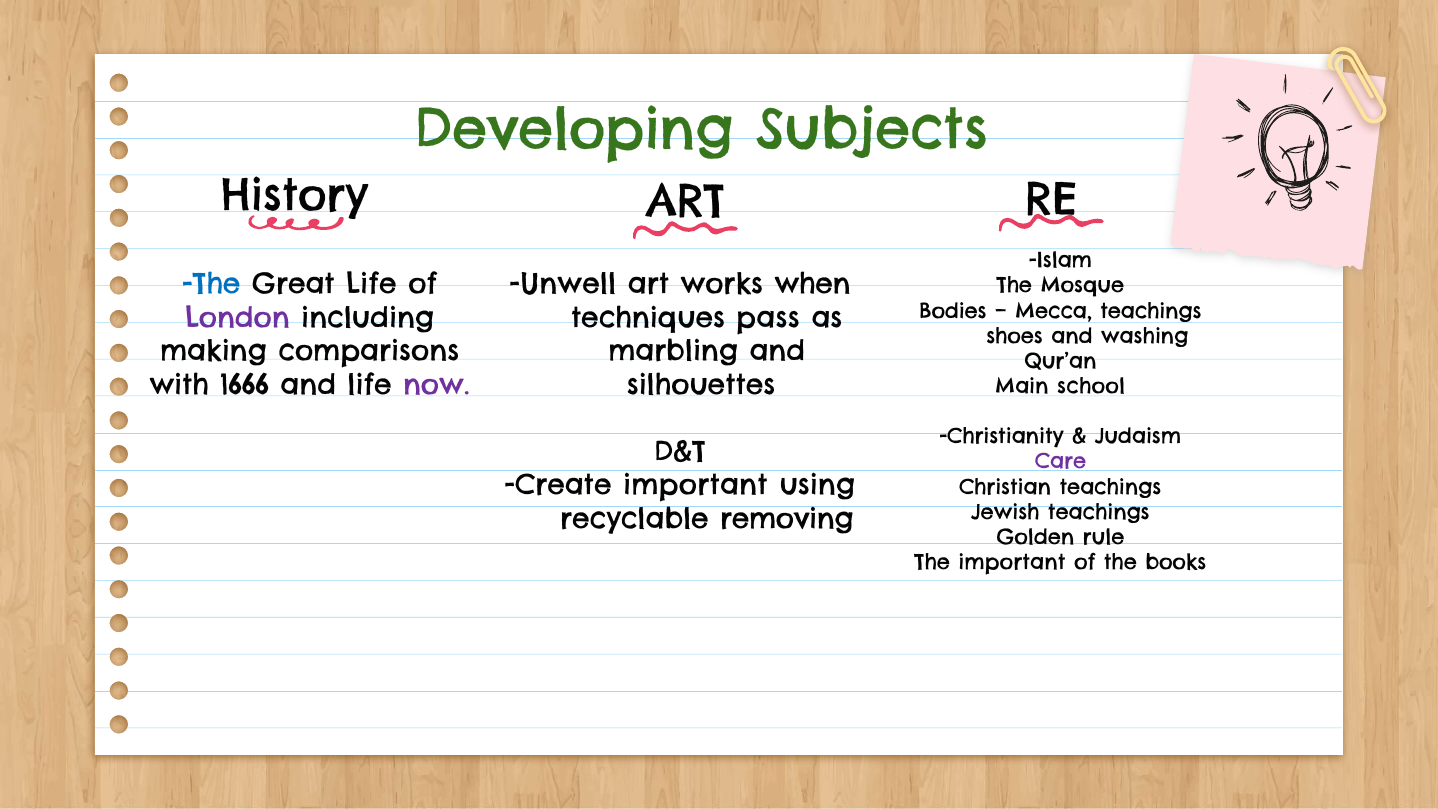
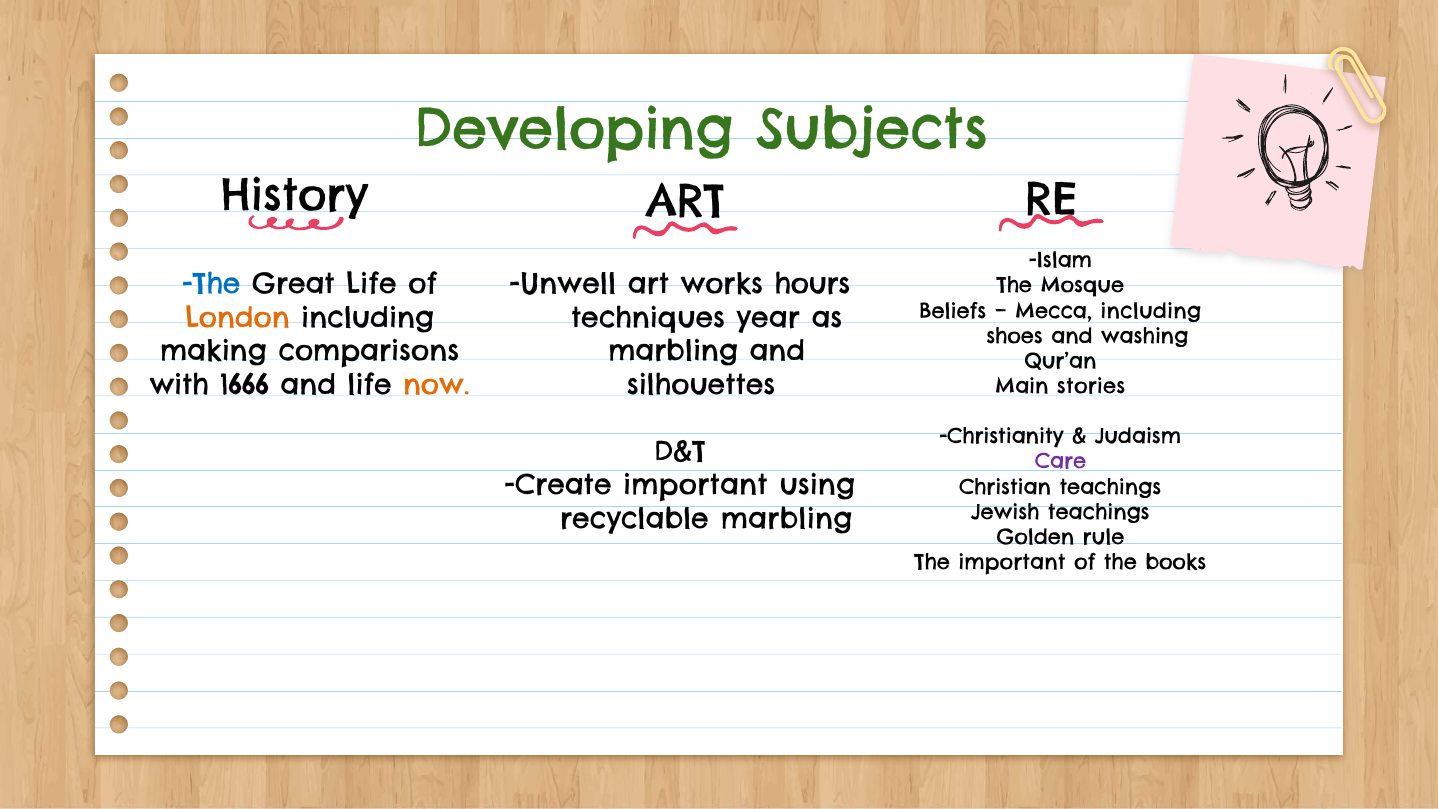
when: when -> hours (813, 284)
Bodies: Bodies -> Beliefs (953, 311)
Mecca teachings: teachings -> including (1151, 311)
London colour: purple -> orange (238, 318)
pass: pass -> year (768, 318)
now colour: purple -> orange (436, 385)
school: school -> stories (1091, 387)
recyclable removing: removing -> marbling (787, 519)
